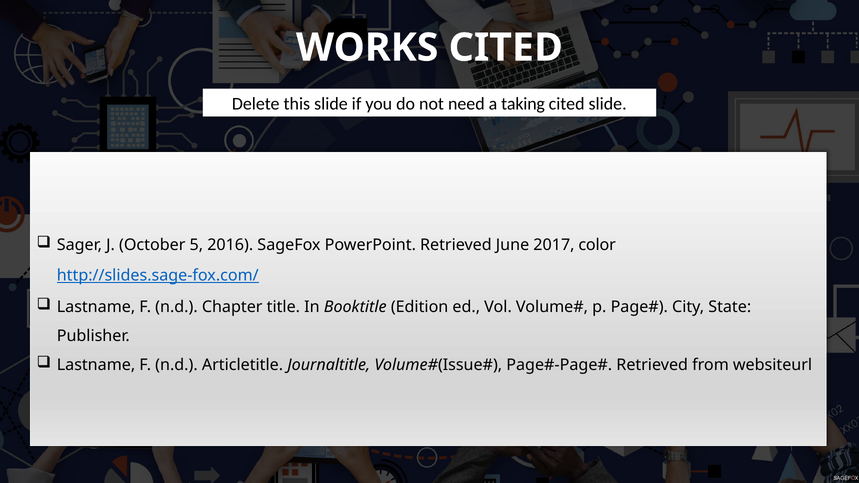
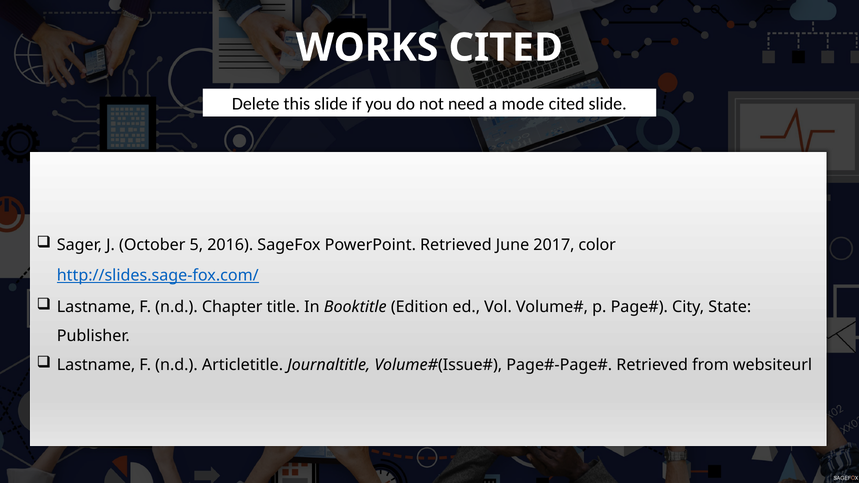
taking: taking -> mode (523, 104)
